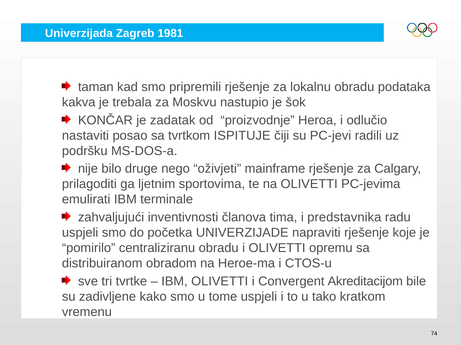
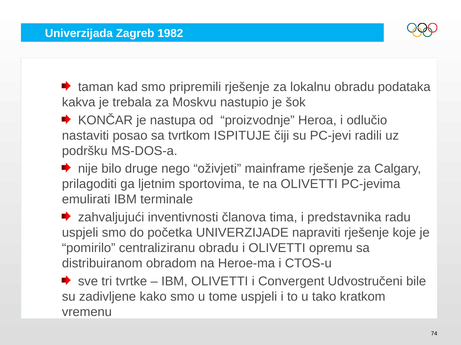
1981: 1981 -> 1982 (170, 33)
zadatak: zadatak -> nastupa (173, 120)
Akreditacijom: Akreditacijom -> Udvostručeni (365, 282)
